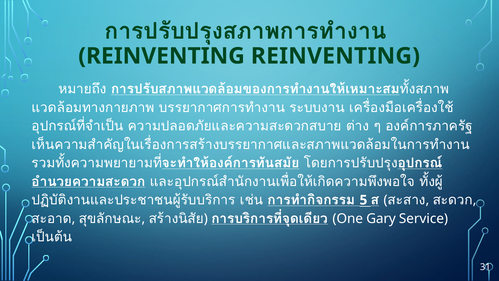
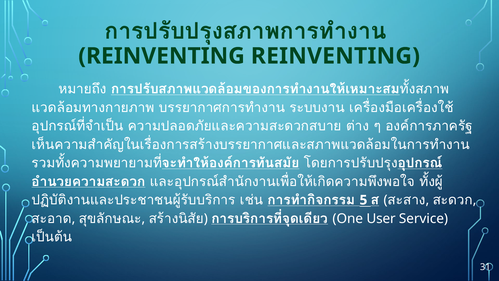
Gary: Gary -> User (381, 218)
